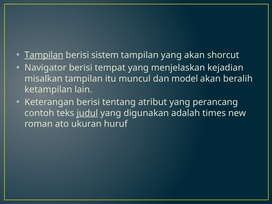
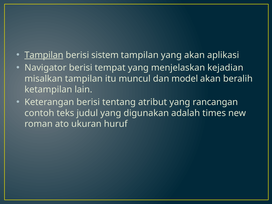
shorcut: shorcut -> aplikasi (223, 55)
perancang: perancang -> rancangan (215, 102)
judul underline: present -> none (87, 113)
